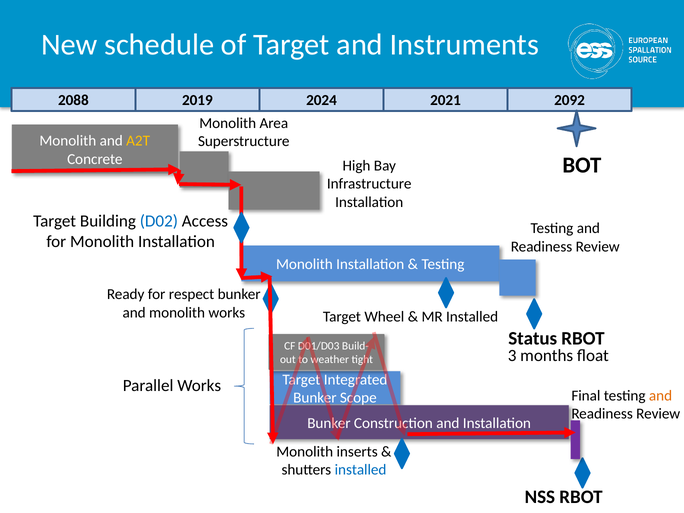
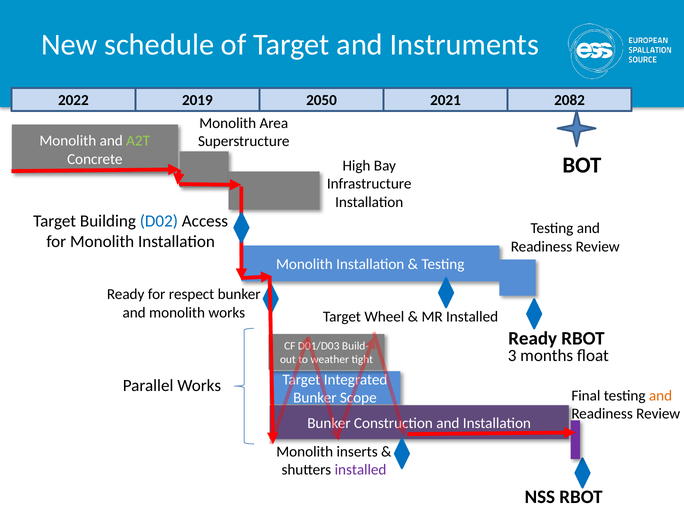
2088: 2088 -> 2022 (73, 100)
2024: 2024 -> 2050 (321, 100)
2092: 2092 -> 2082 (570, 100)
A2T colour: yellow -> light green (138, 141)
Status: Status -> Ready (533, 339)
installed colour: blue -> purple (361, 470)
